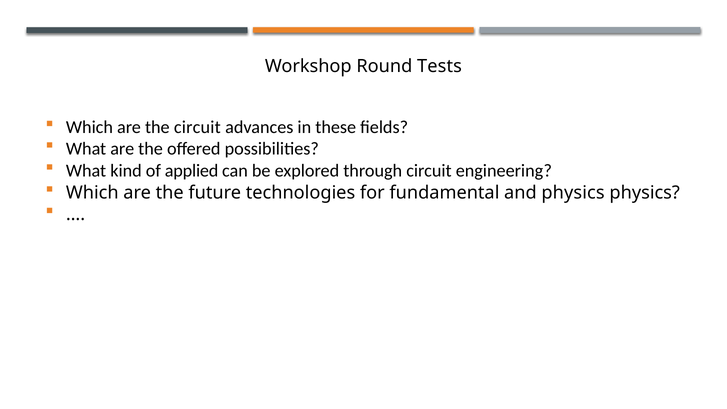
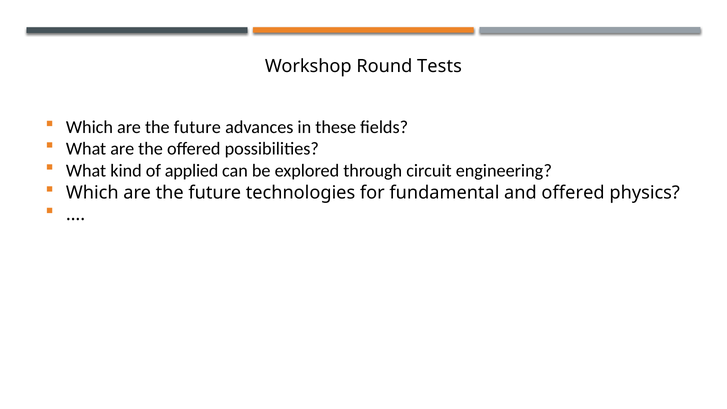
circuit: circuit -> future (197, 127)
and physics: physics -> offered (573, 192)
